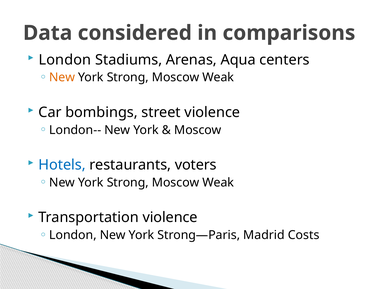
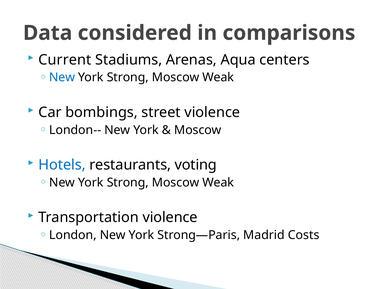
London: London -> Current (65, 60)
New colour: orange -> blue (62, 77)
voters: voters -> voting (196, 165)
